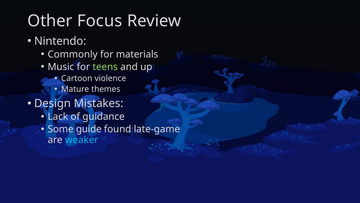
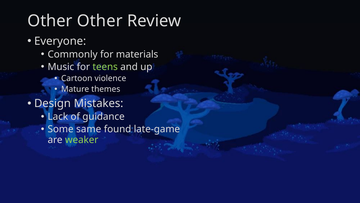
Other Focus: Focus -> Other (100, 21)
Nintendo: Nintendo -> Everyone (60, 41)
guide: guide -> same (89, 129)
weaker colour: light blue -> light green (82, 139)
